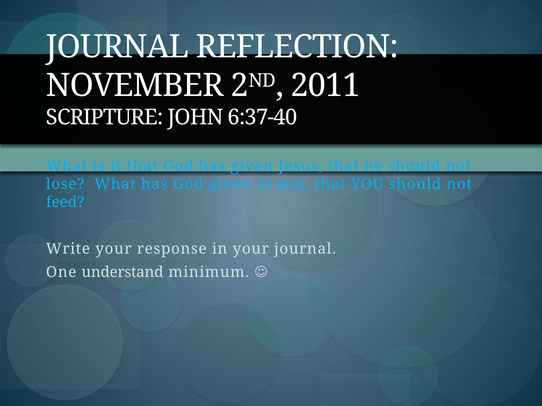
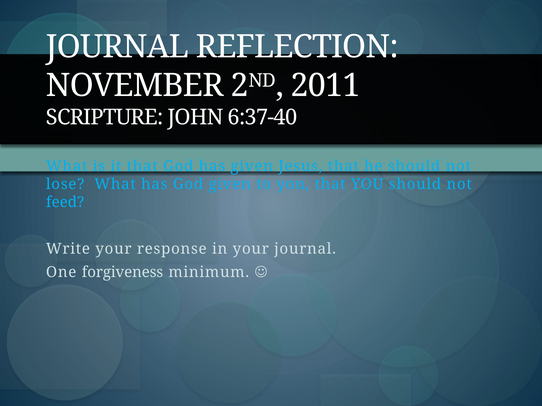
understand: understand -> forgiveness (122, 273)
